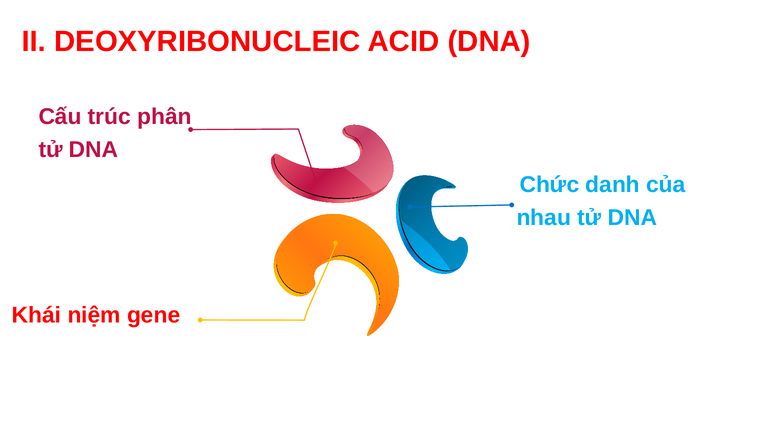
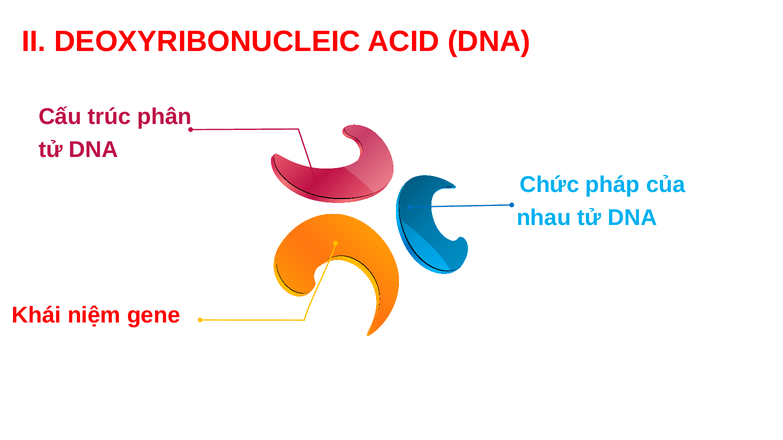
danh: danh -> pháp (613, 185)
